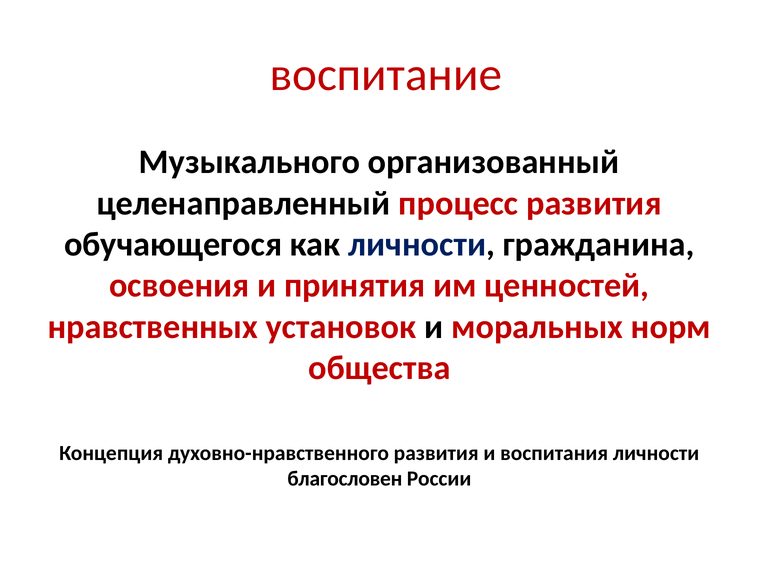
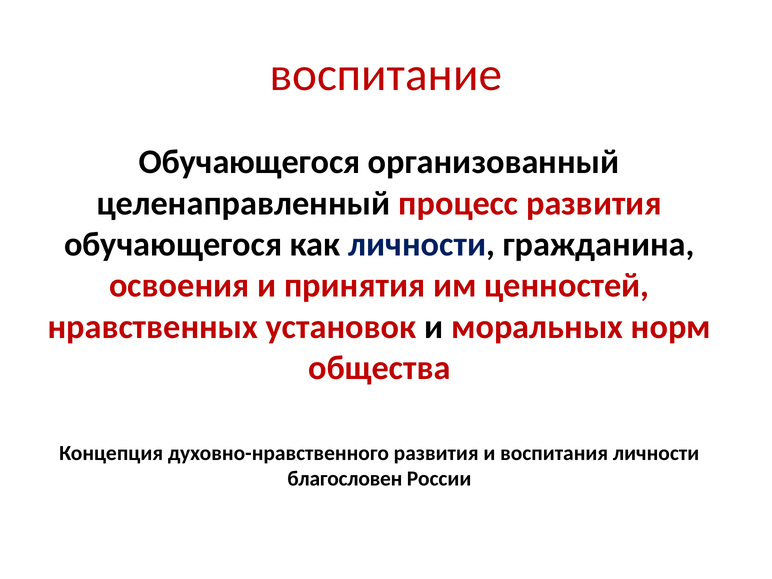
Музыкального: Музыкального -> Обучающегося (250, 162)
